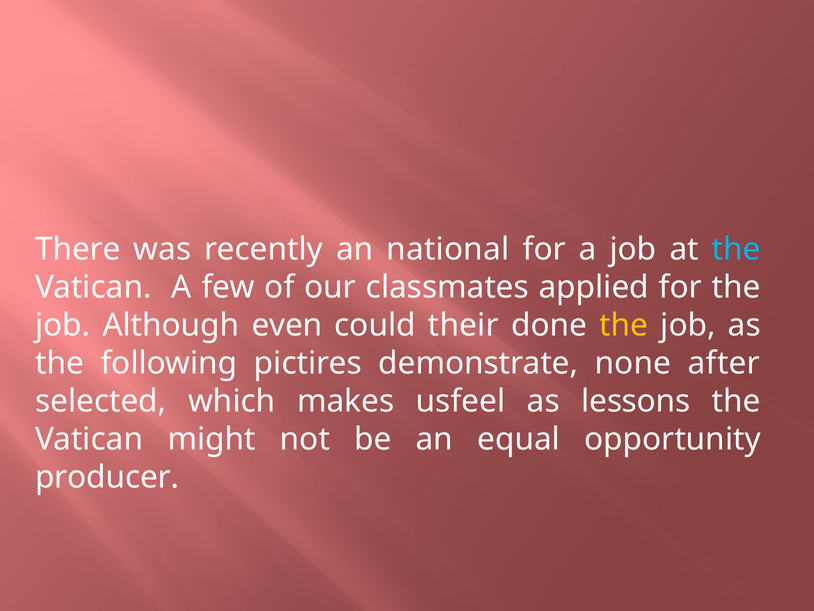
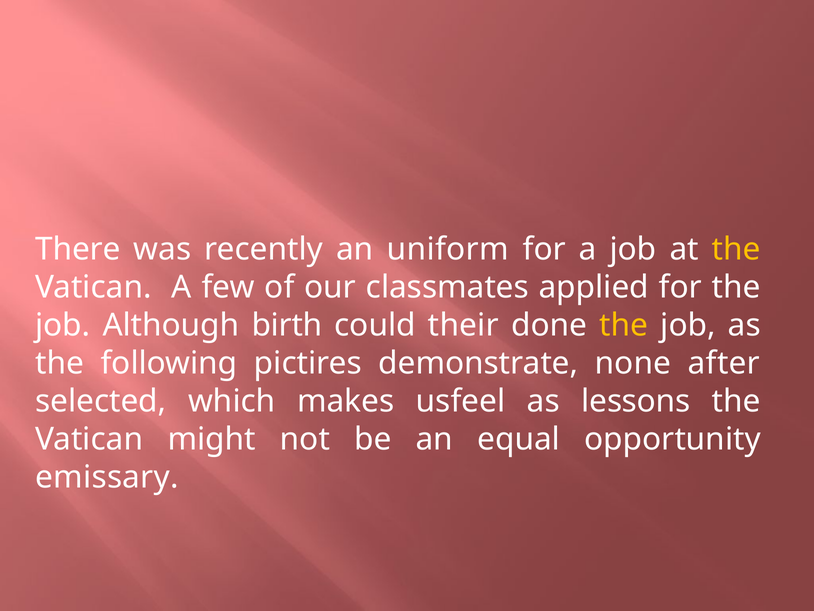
national: national -> uniform (448, 249)
the colour: light blue -> yellow (736, 249)
even: even -> birth (287, 325)
producer: producer -> emissary (107, 477)
